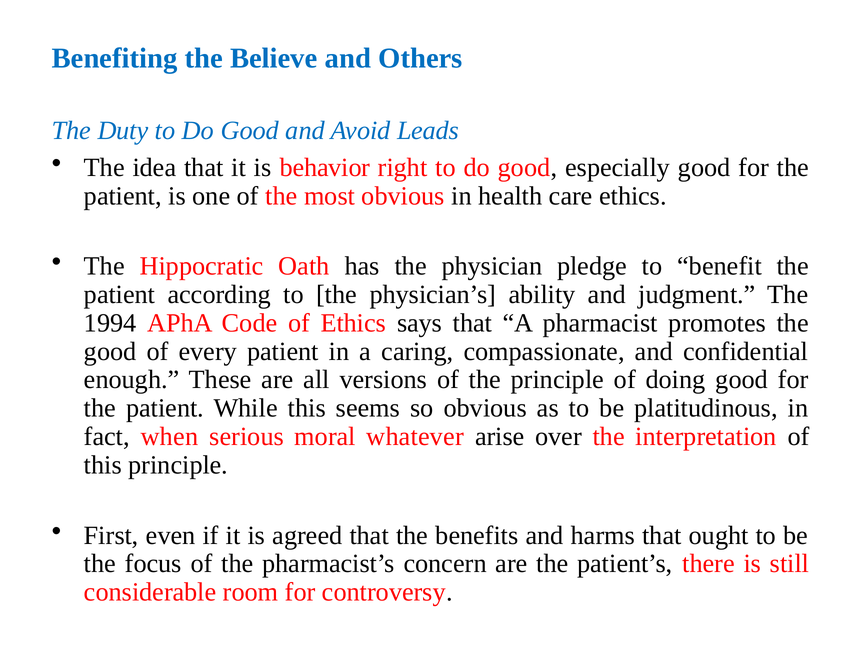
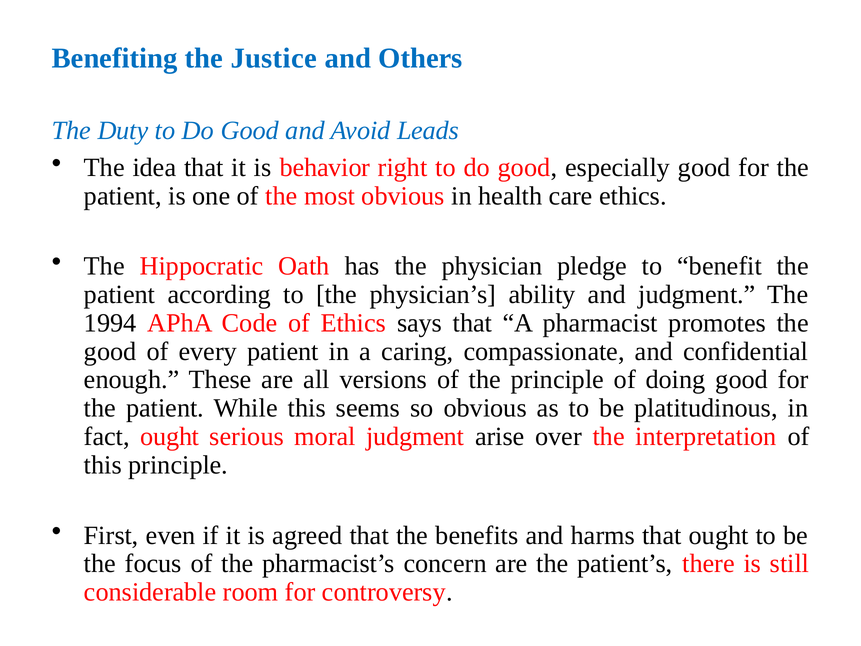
Believe: Believe -> Justice (274, 58)
fact when: when -> ought (170, 436)
moral whatever: whatever -> judgment (415, 436)
